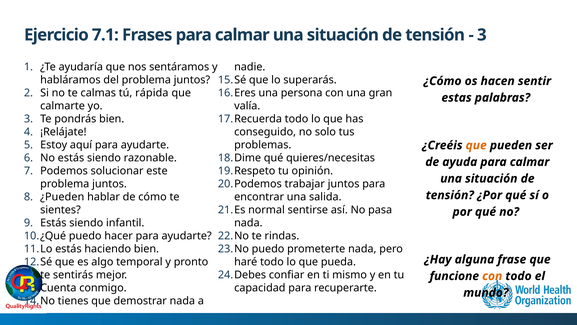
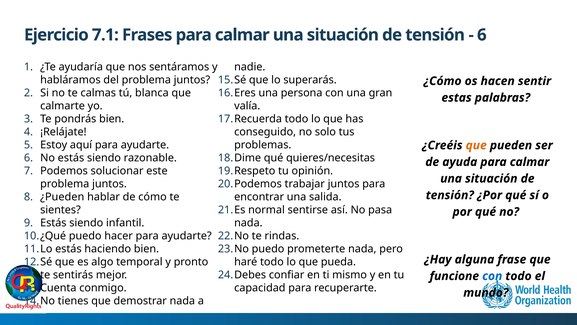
3: 3 -> 6 (482, 35)
rápida: rápida -> blanca (152, 93)
con colour: orange -> blue (492, 276)
